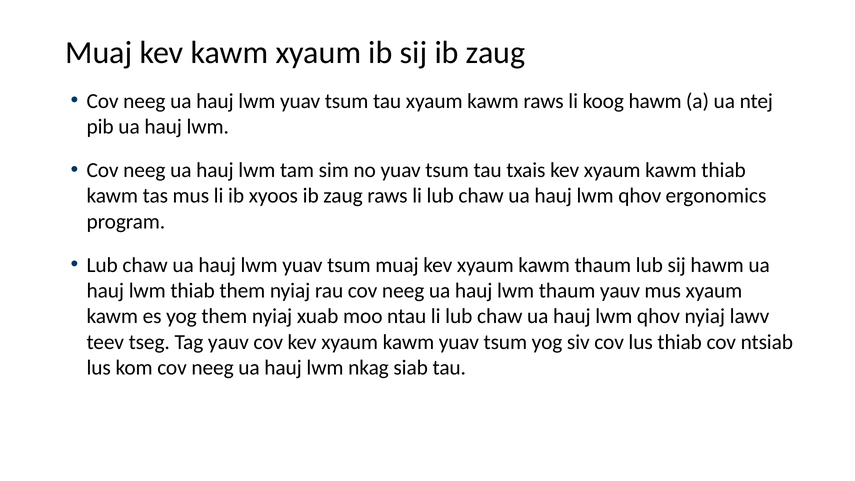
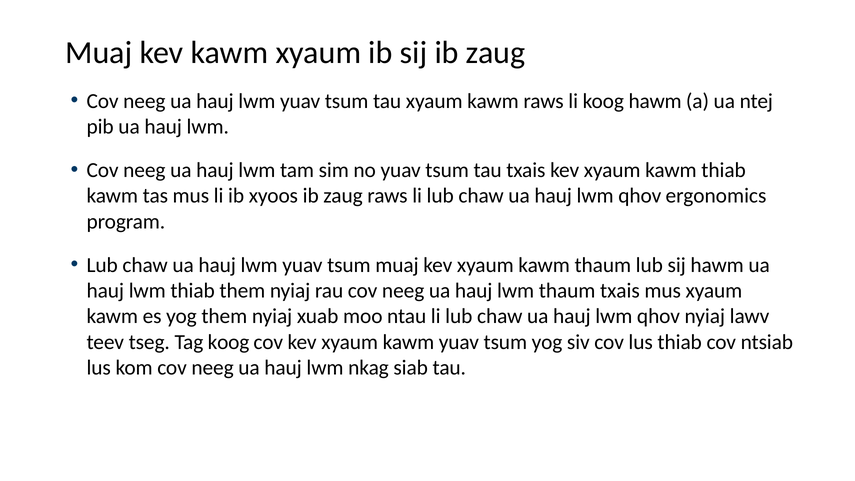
thaum yauv: yauv -> txais (620, 291)
Tag yauv: yauv -> koog (228, 342)
